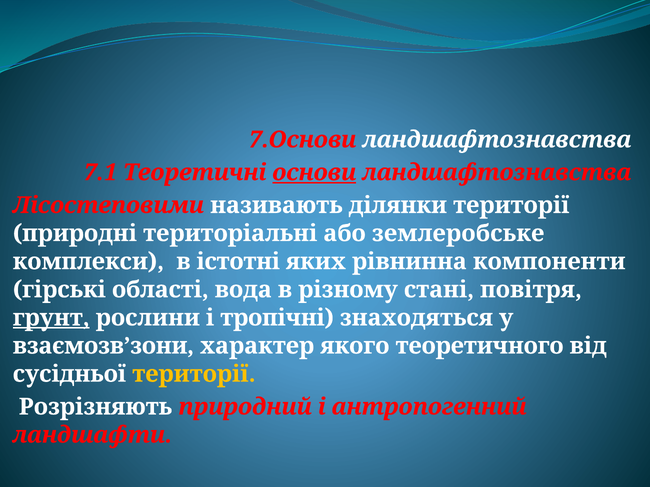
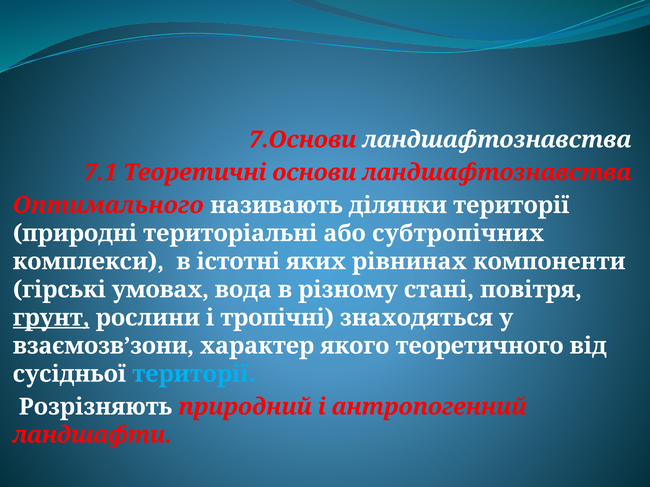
основи underline: present -> none (314, 173)
Лісостеповими: Лісостеповими -> Оптимального (108, 205)
землеробське: землеробське -> субтропічних (458, 234)
рівнинна: рівнинна -> рівнинах (409, 262)
області: області -> умовах (160, 290)
території colour: yellow -> light blue (194, 374)
